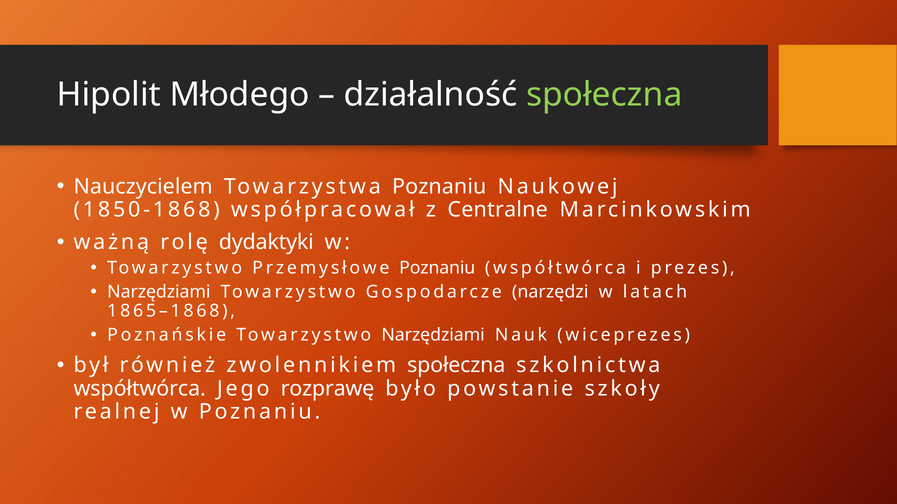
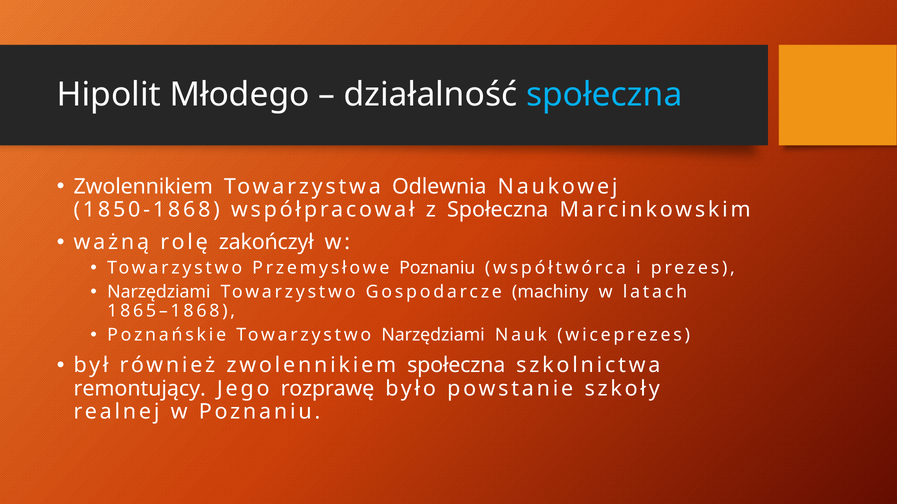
społeczna colour: light green -> light blue (604, 95)
Nauczycielem: Nauczycielem -> Zwolennikiem (143, 187)
Towarzystwa Poznaniu: Poznaniu -> Odlewnia (439, 187)
z Centralne: Centralne -> Społeczna (498, 210)
dydaktyki: dydaktyki -> zakończył (266, 243)
narzędzi: narzędzi -> machiny (550, 292)
współtwórca: współtwórca -> remontujący (140, 389)
